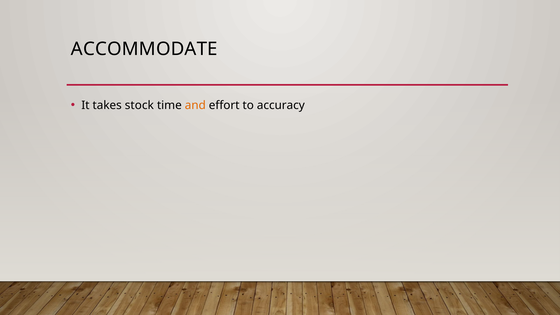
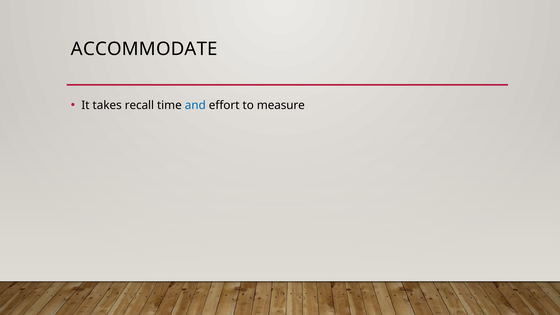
stock: stock -> recall (139, 105)
and colour: orange -> blue (195, 105)
accuracy: accuracy -> measure (281, 105)
